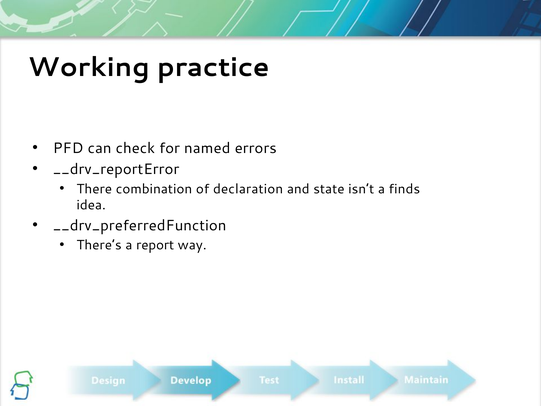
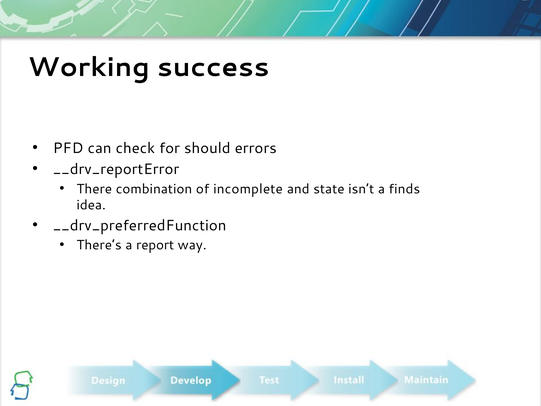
practice: practice -> success (213, 67)
named: named -> should (207, 148)
declaration: declaration -> incomplete (248, 189)
